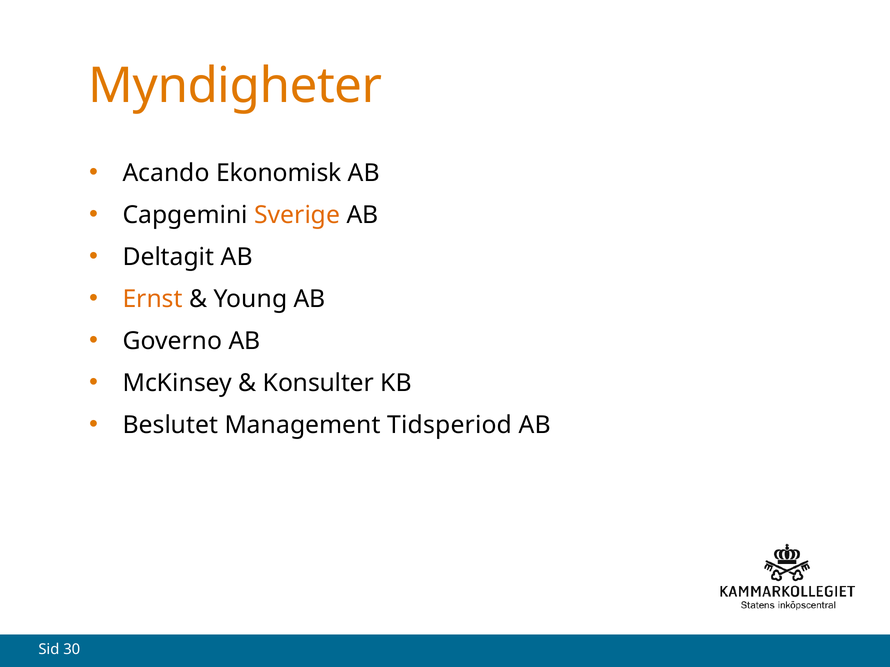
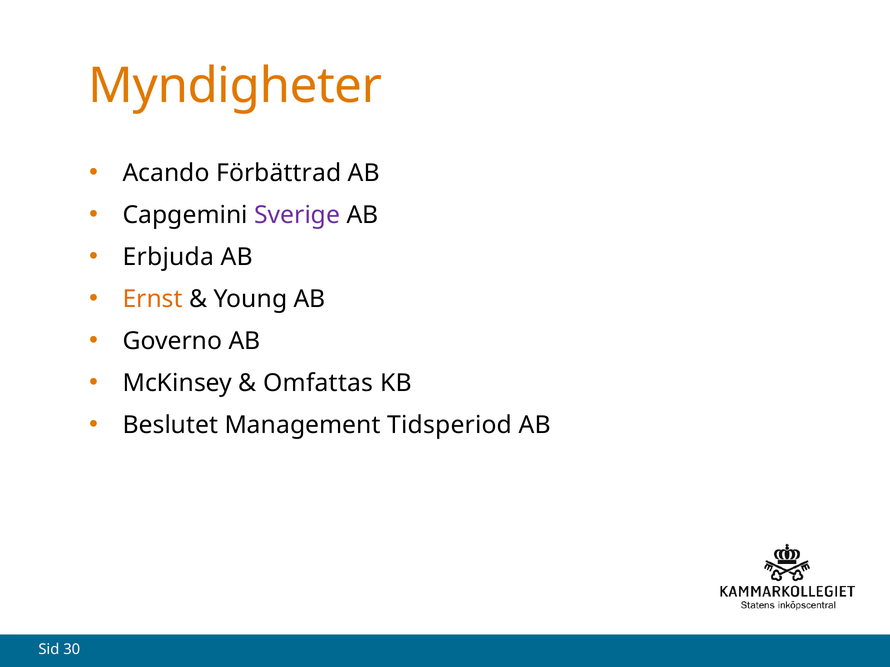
Ekonomisk: Ekonomisk -> Förbättrad (279, 173)
Sverige colour: orange -> purple (297, 215)
Deltagit: Deltagit -> Erbjuda (168, 257)
Konsulter: Konsulter -> Omfattas (318, 383)
